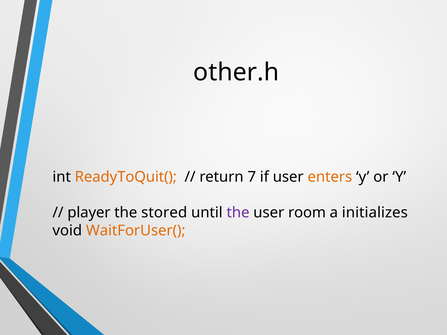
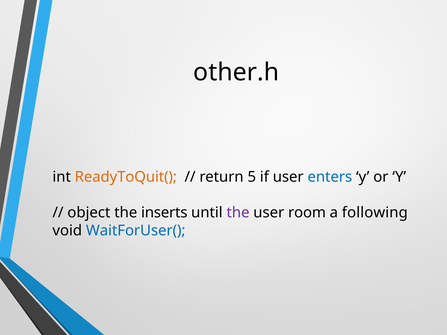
7: 7 -> 5 (252, 177)
enters colour: orange -> blue (330, 177)
player: player -> object (89, 213)
stored: stored -> inserts (164, 213)
initializes: initializes -> following (375, 213)
WaitForUser( colour: orange -> blue (136, 231)
